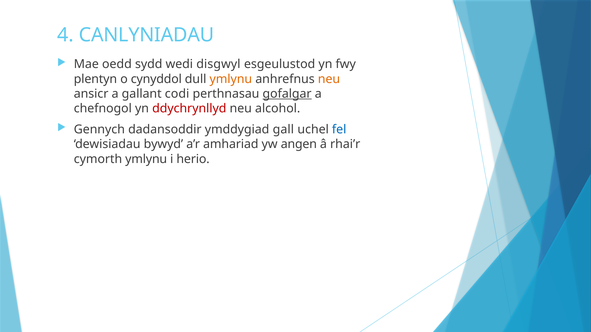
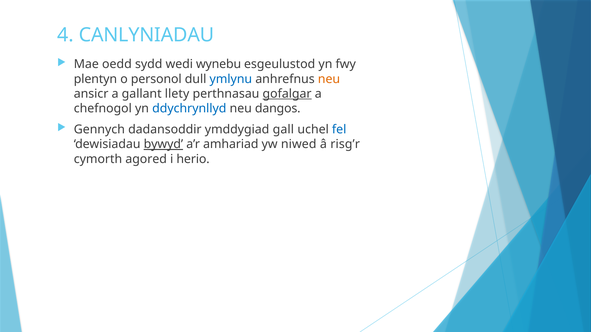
disgwyl: disgwyl -> wynebu (219, 64)
cynyddol: cynyddol -> personol (156, 79)
ymlynu colour: orange -> blue (231, 79)
codi: codi -> llety (177, 94)
ddychrynllyd colour: red -> blue (189, 109)
alcohol: alcohol -> dangos (278, 109)
bywyd underline: none -> present (163, 144)
angen: angen -> niwed (299, 144)
rhai’r: rhai’r -> risg’r (345, 144)
cymorth ymlynu: ymlynu -> agored (146, 159)
